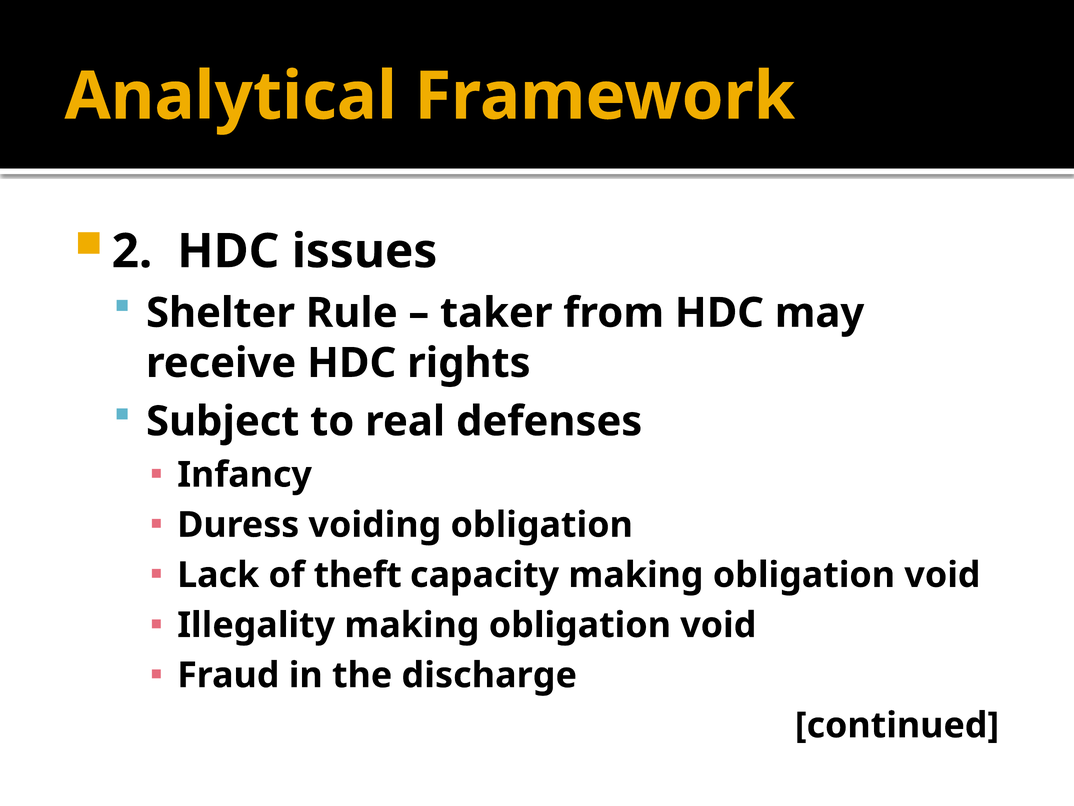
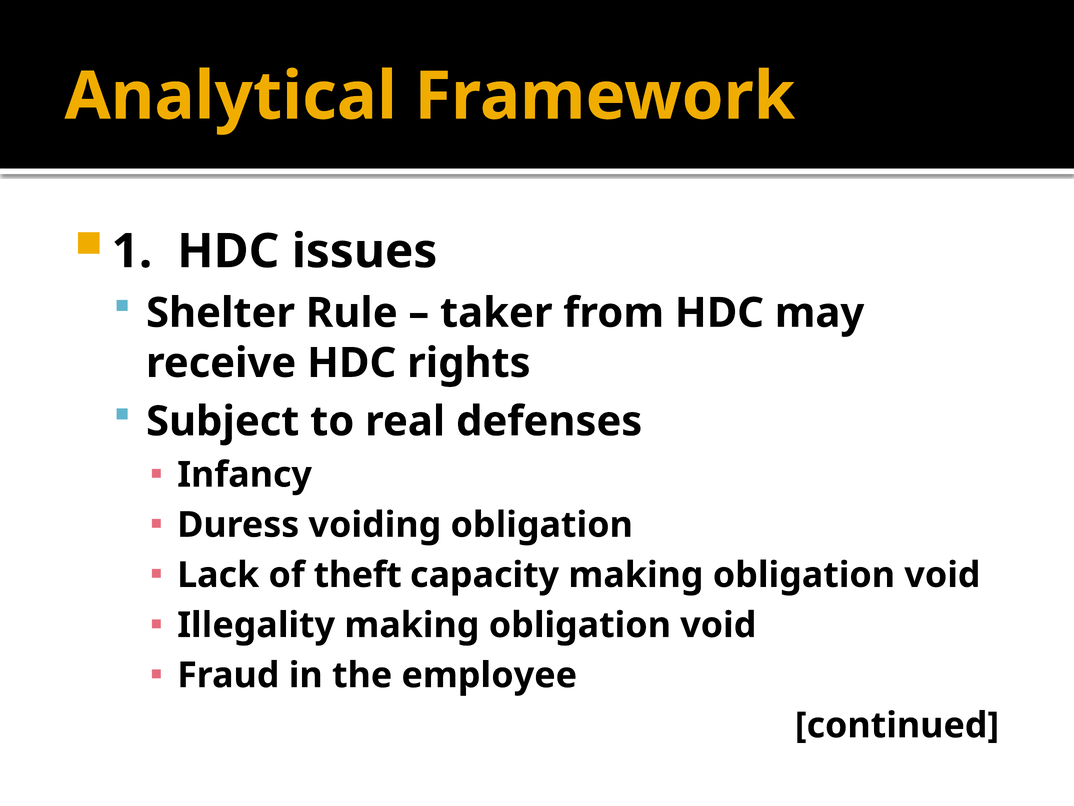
2: 2 -> 1 (132, 251)
discharge: discharge -> employee (489, 675)
